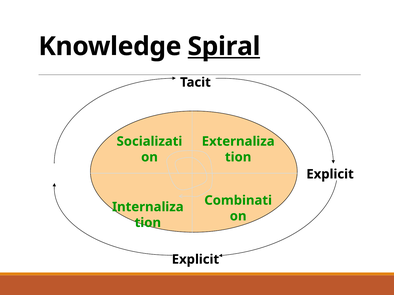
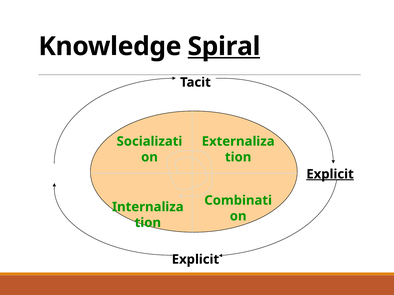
Explicit underline: none -> present (330, 174)
